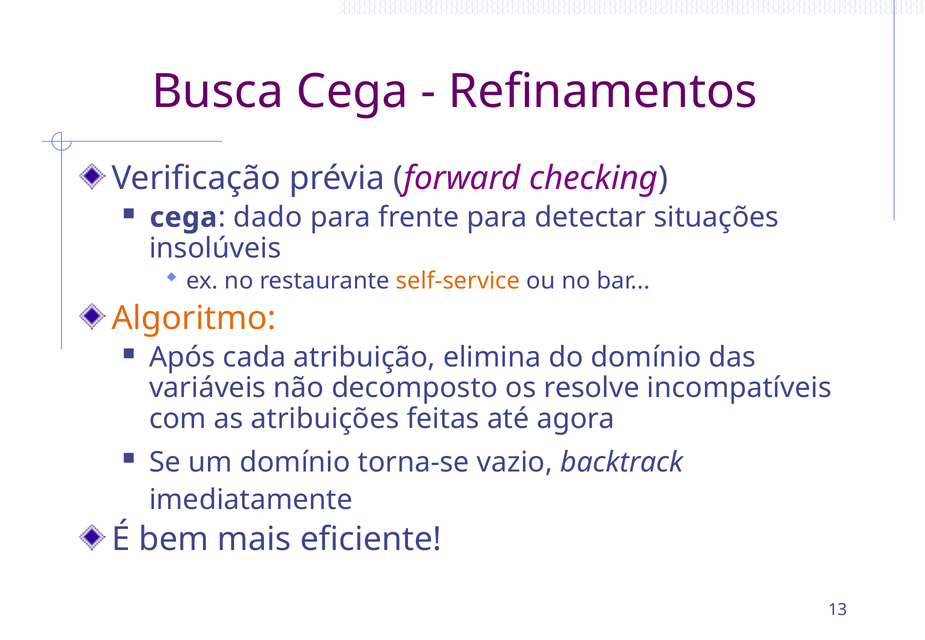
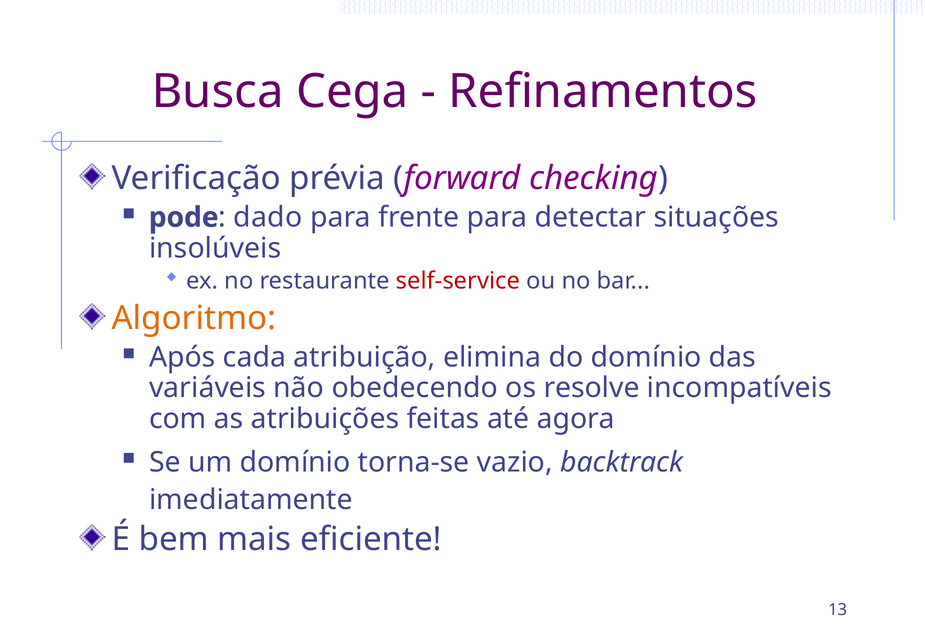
cega: cega -> pode (184, 218)
self-service colour: orange -> red (458, 281)
decomposto: decomposto -> obedecendo (415, 388)
